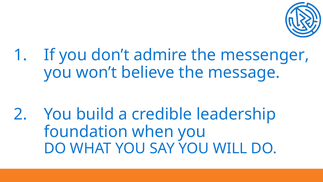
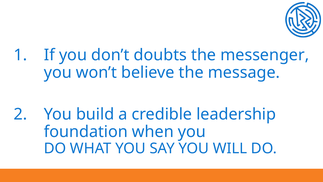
admire: admire -> doubts (160, 55)
